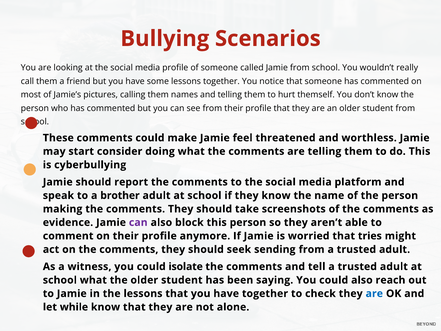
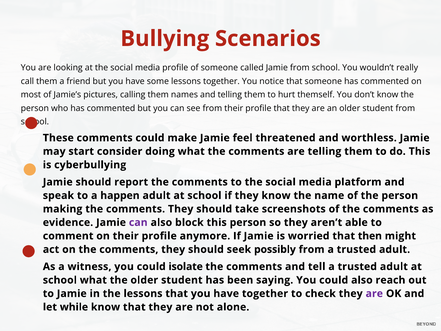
brother: brother -> happen (120, 195)
tries: tries -> then (370, 236)
sending: sending -> possibly (275, 249)
are colour: blue -> purple (374, 293)
